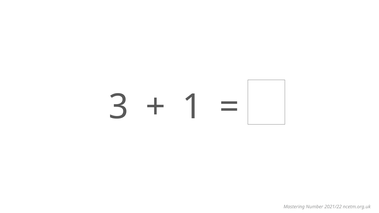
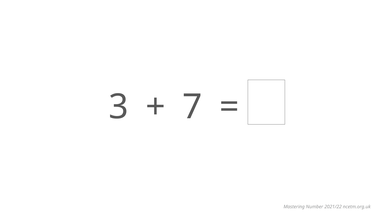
1: 1 -> 7 (192, 107)
